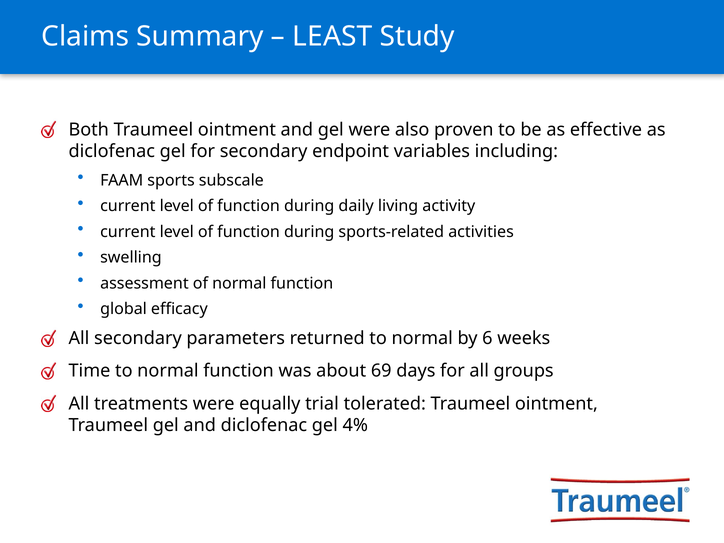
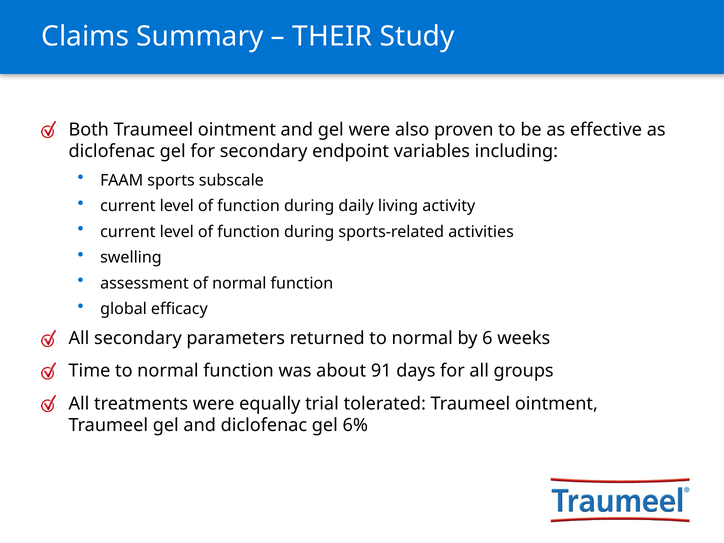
LEAST: LEAST -> THEIR (332, 37)
69: 69 -> 91 (381, 371)
4%: 4% -> 6% (355, 425)
